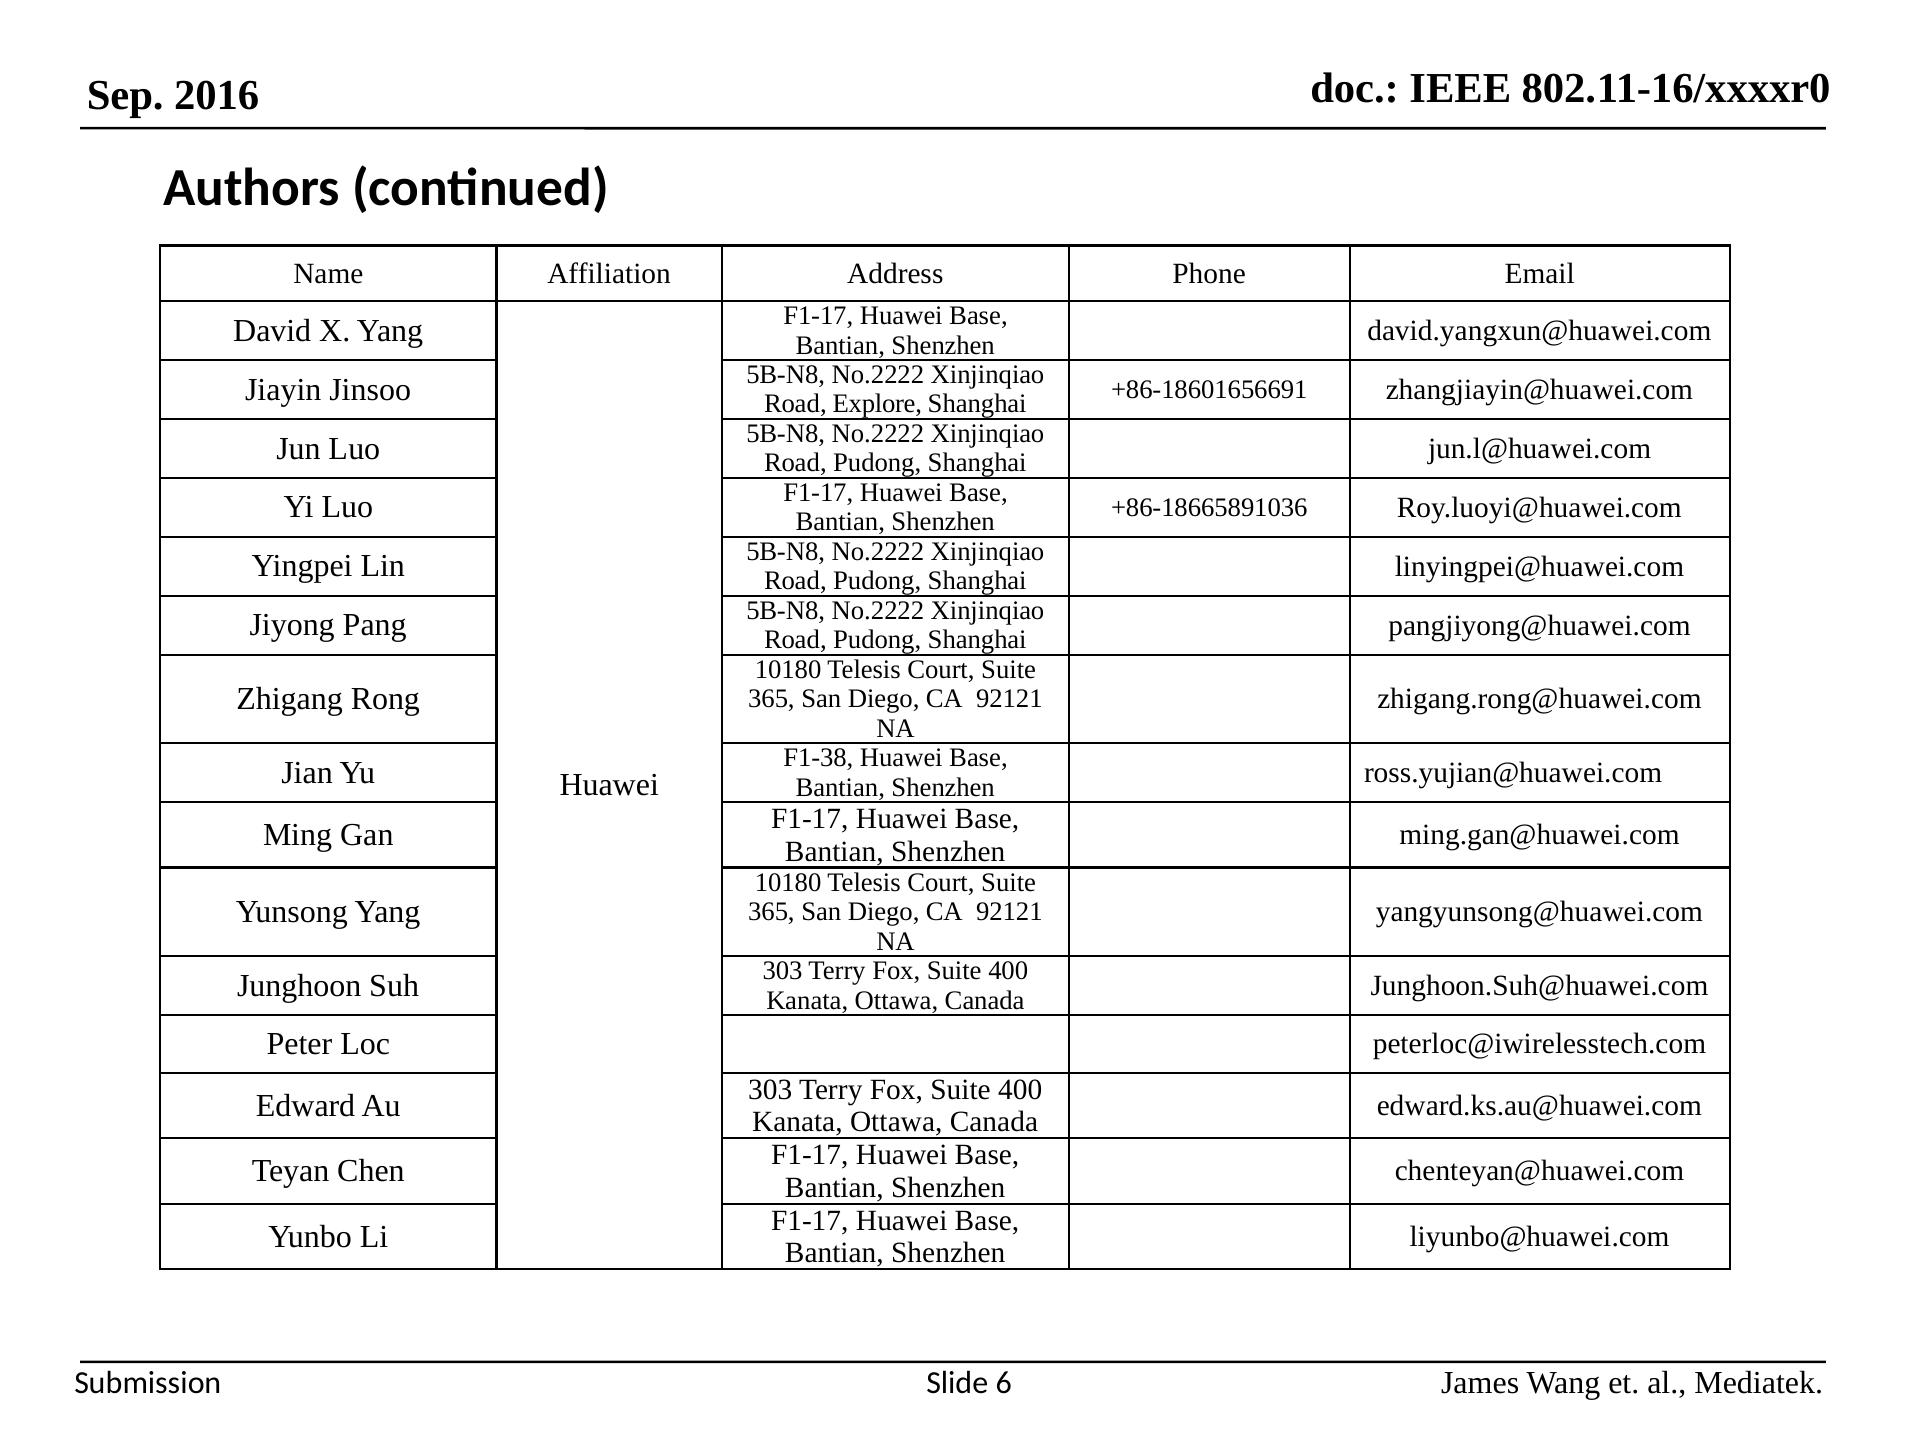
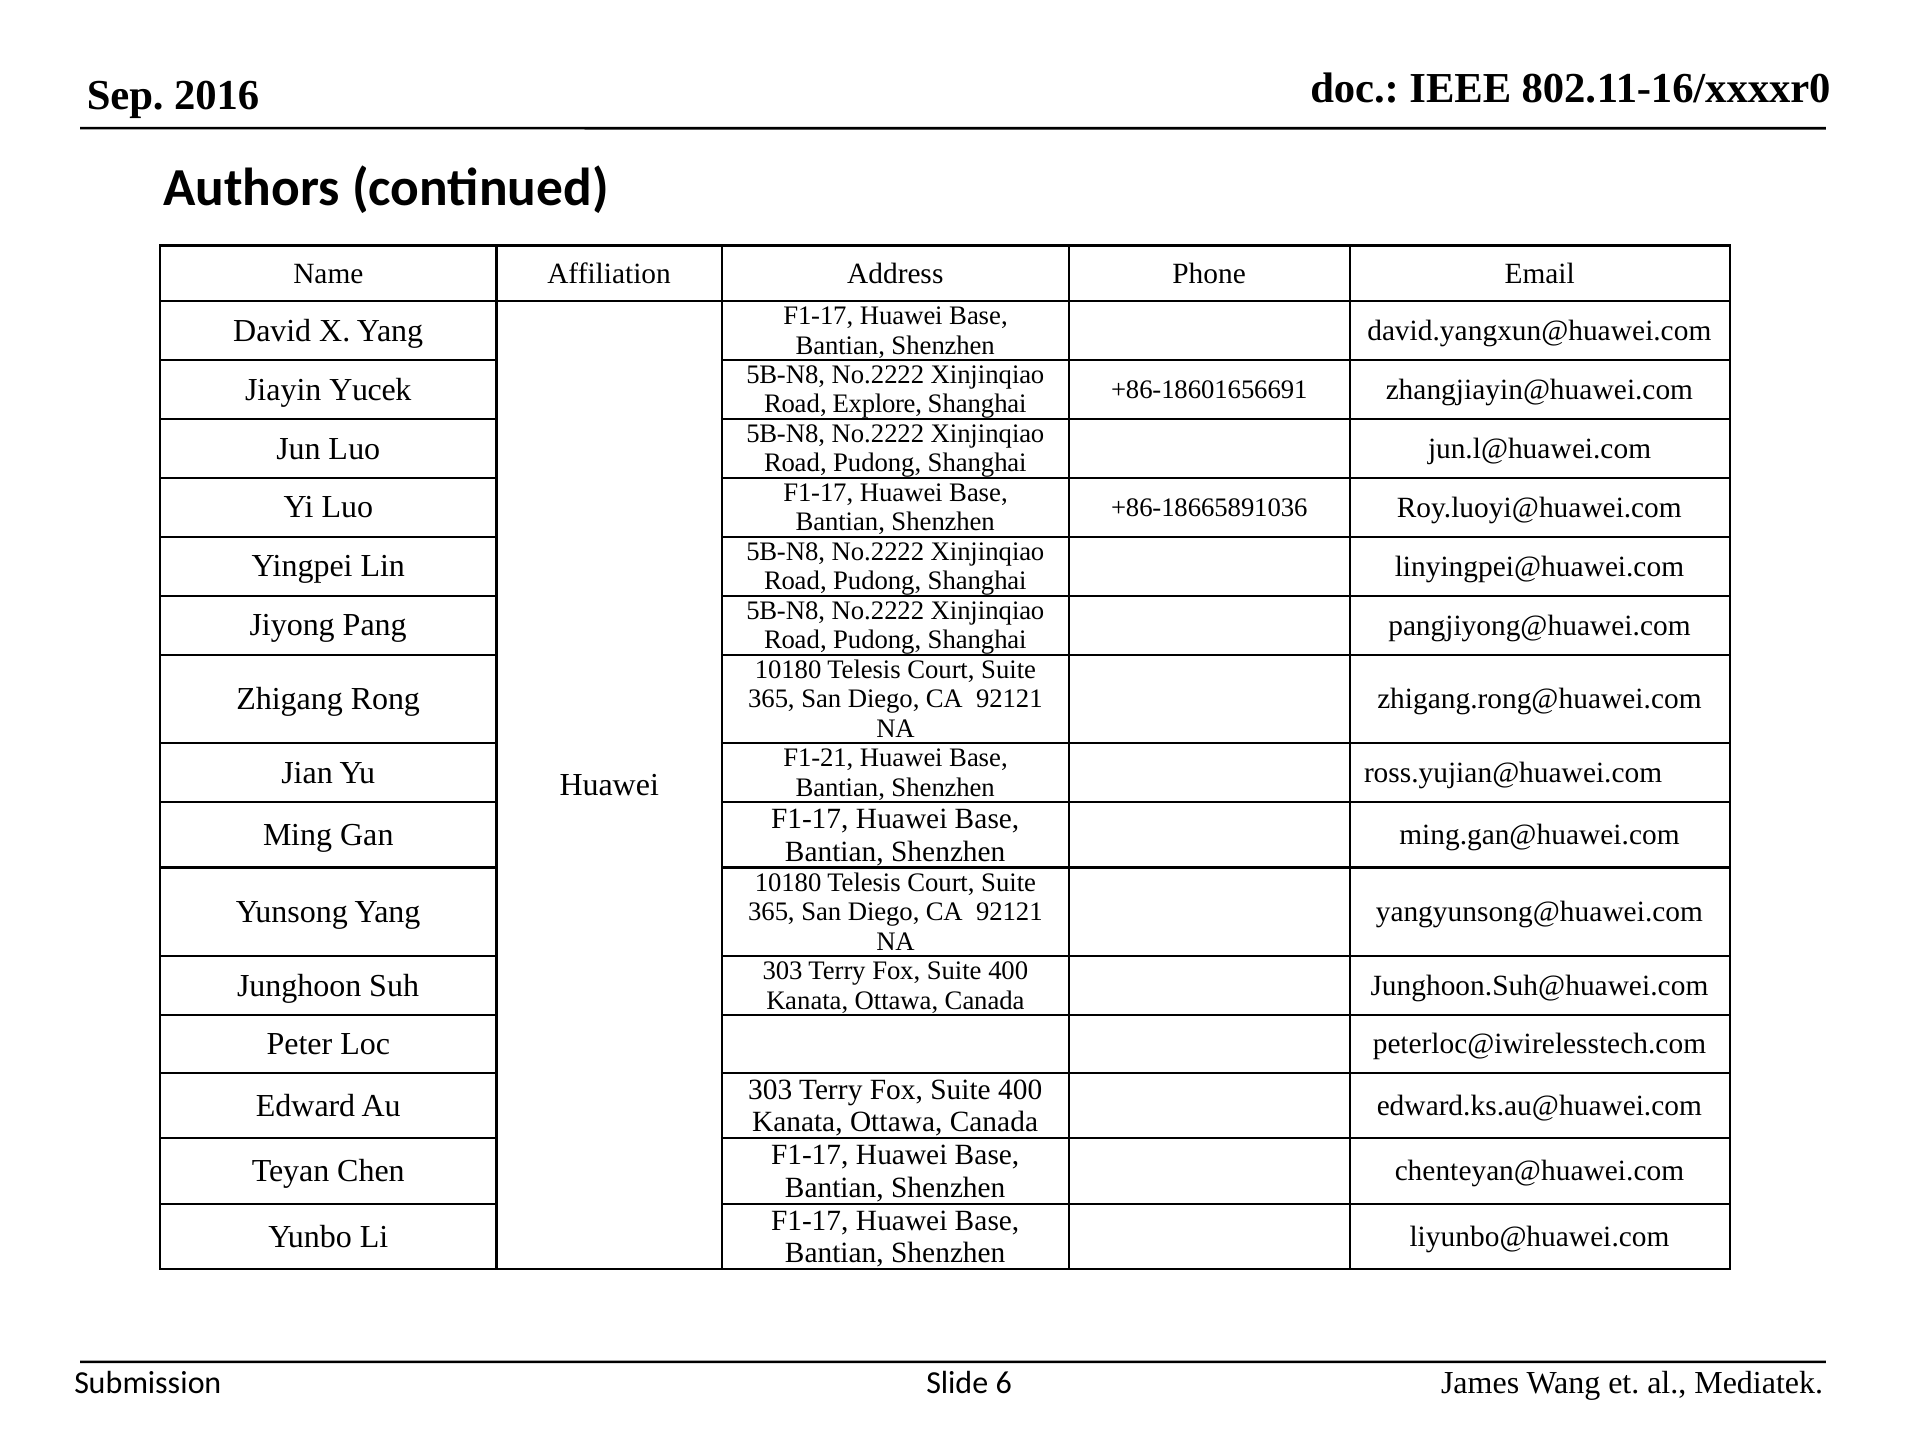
Jinsoo: Jinsoo -> Yucek (370, 389)
F1-38: F1-38 -> F1-21 (818, 758)
